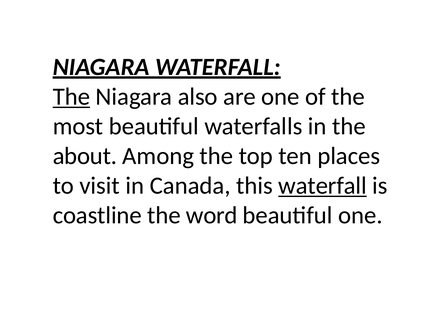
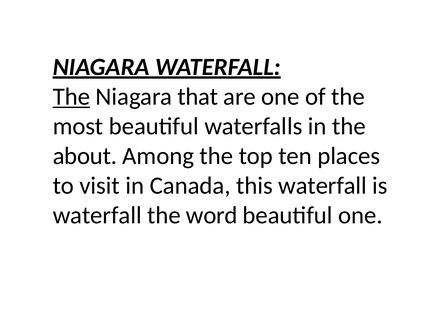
also: also -> that (198, 97)
waterfall underline: present -> none (323, 186)
coastline: coastline -> waterfall (97, 216)
